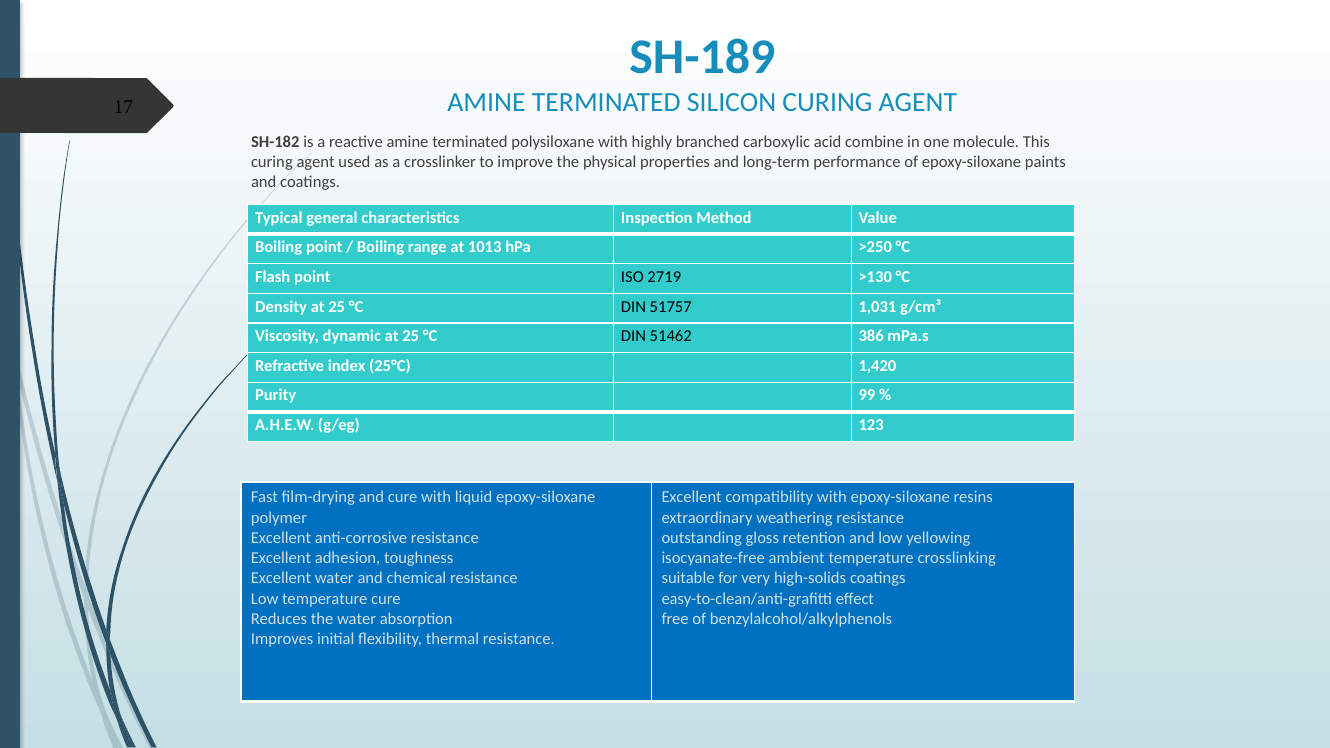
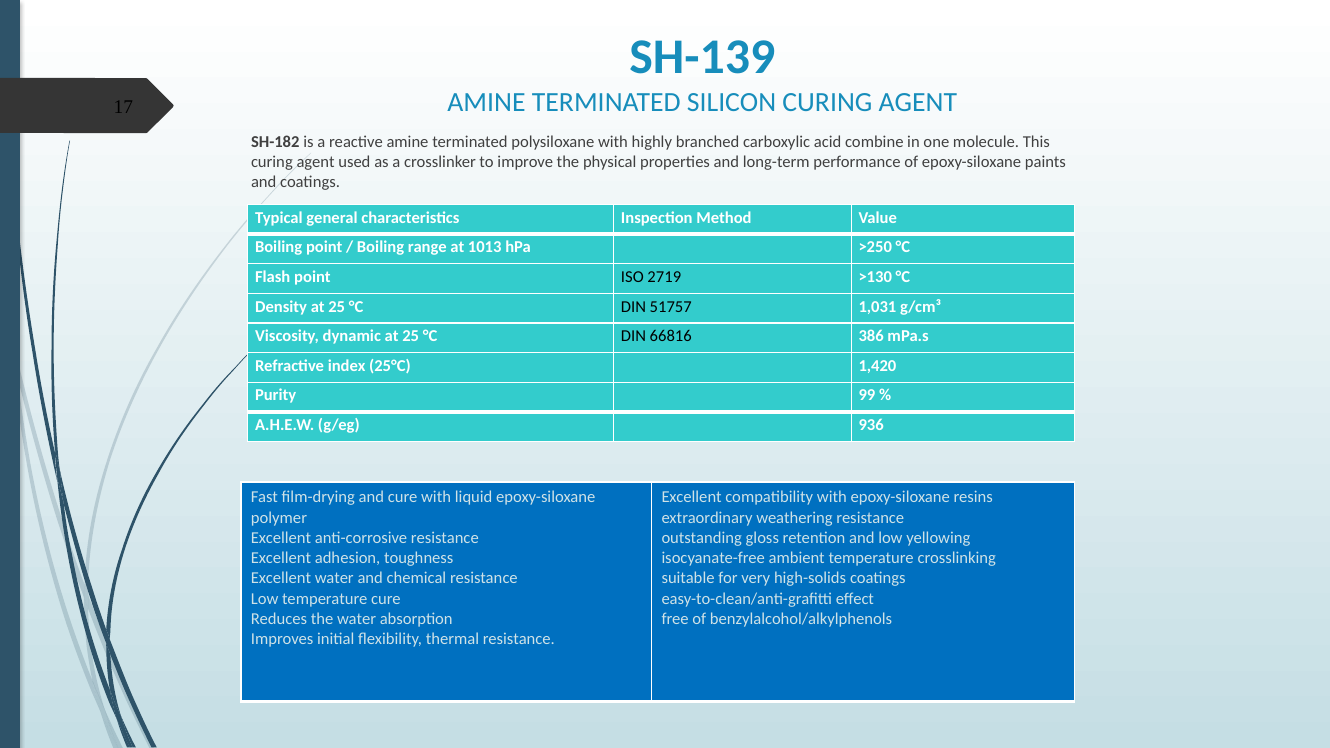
SH-189: SH-189 -> SH-139 (702, 57)
51462: 51462 -> 66816 (671, 336)
123: 123 -> 936 (871, 425)
